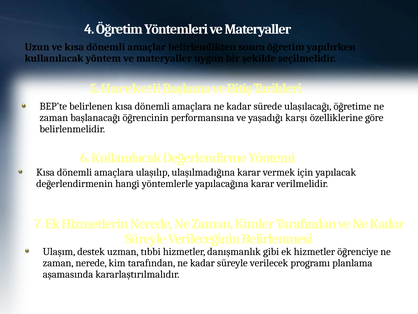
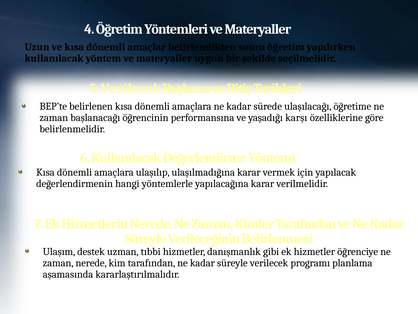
5 Hareketli: Hareketli -> Verilecek (131, 88)
